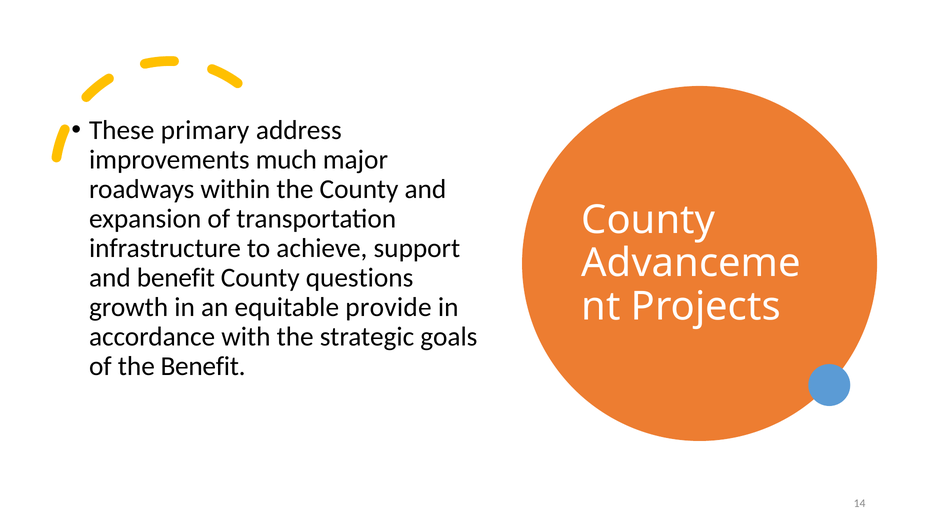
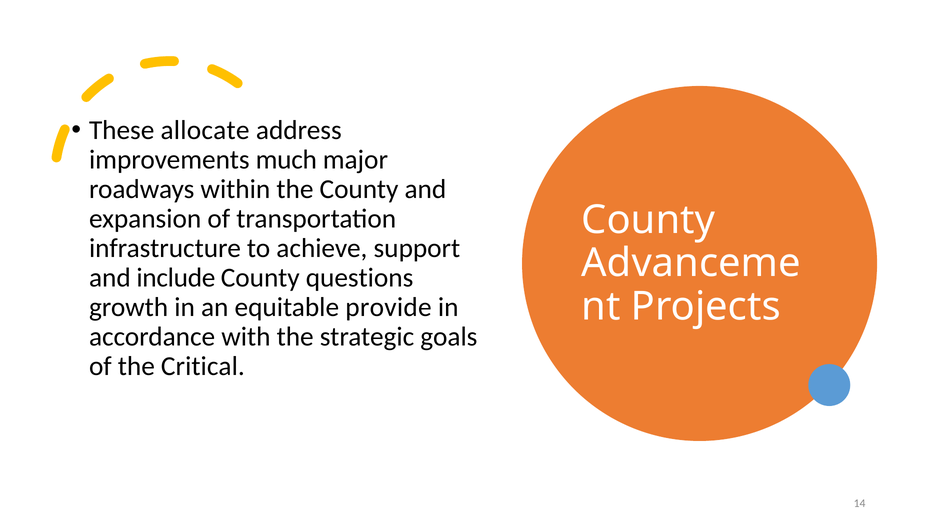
primary: primary -> allocate (205, 130)
and benefit: benefit -> include (176, 278)
the Benefit: Benefit -> Critical (203, 366)
